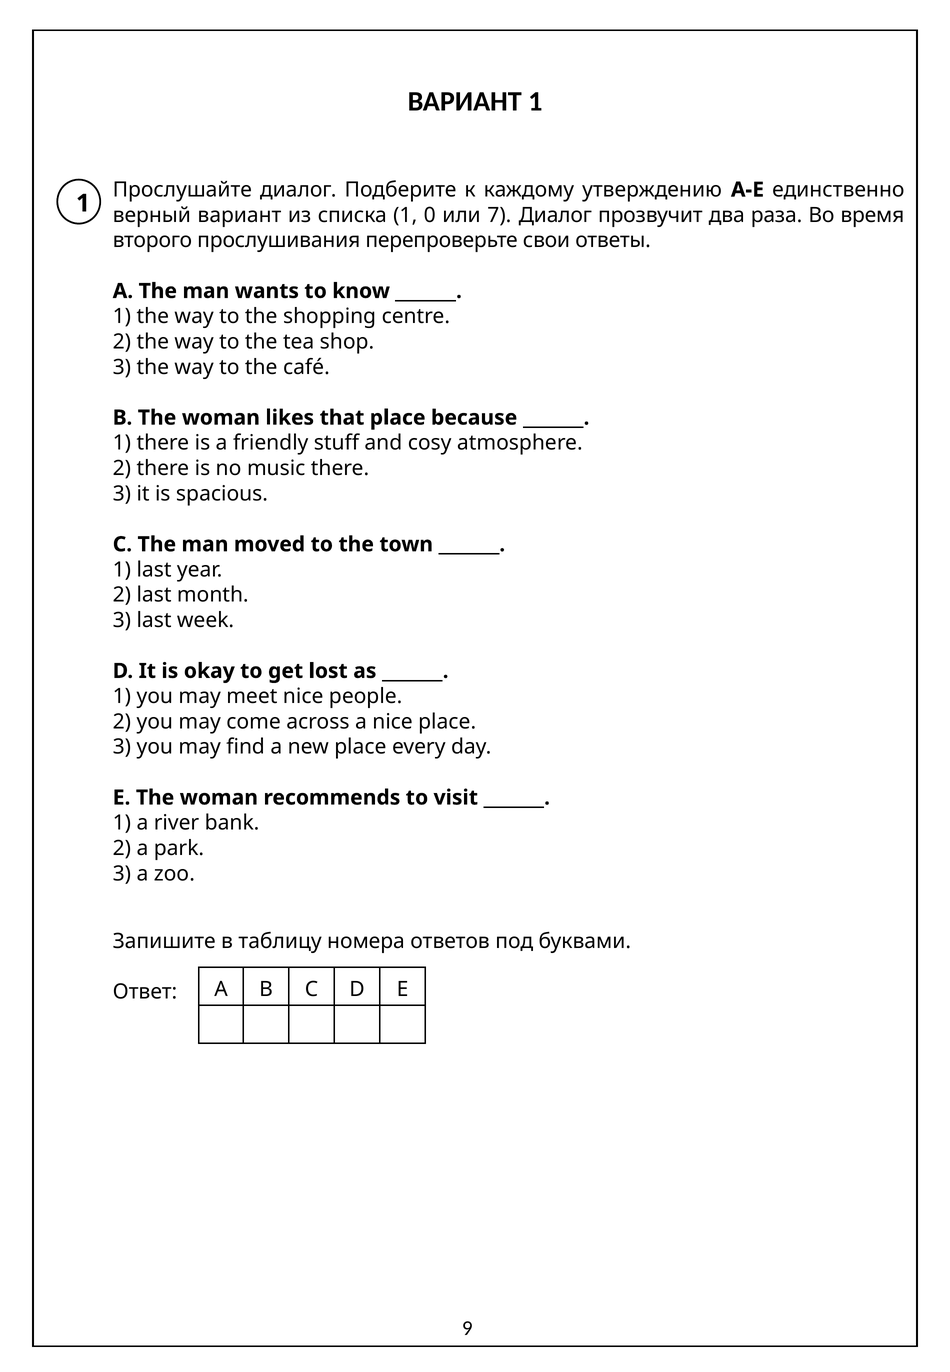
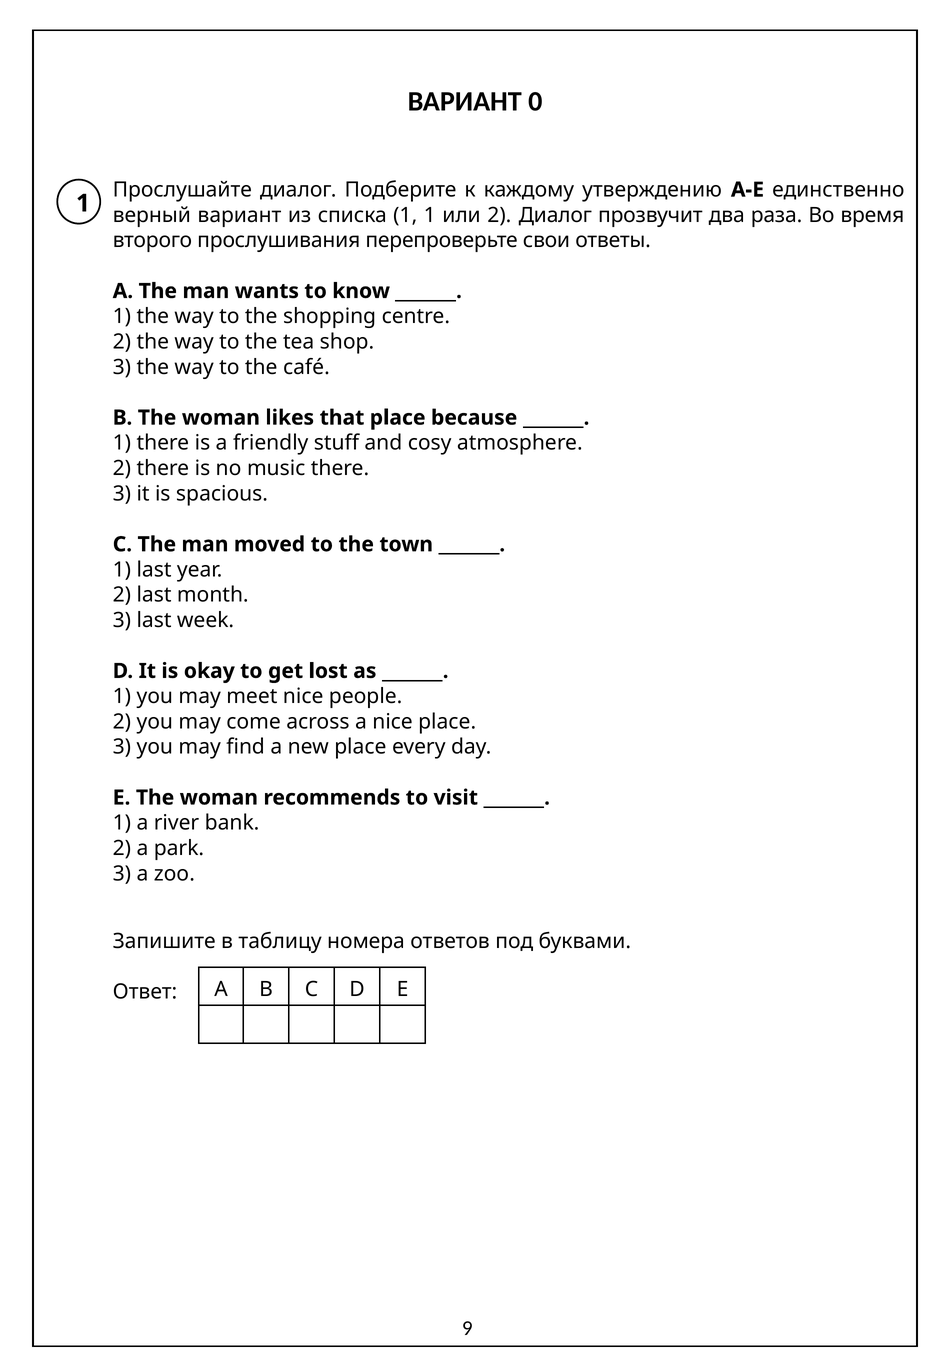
ВАРИАНТ 1: 1 -> 0 (535, 102)
1 0: 0 -> 1 (430, 215)
или 7: 7 -> 2 (499, 215)
